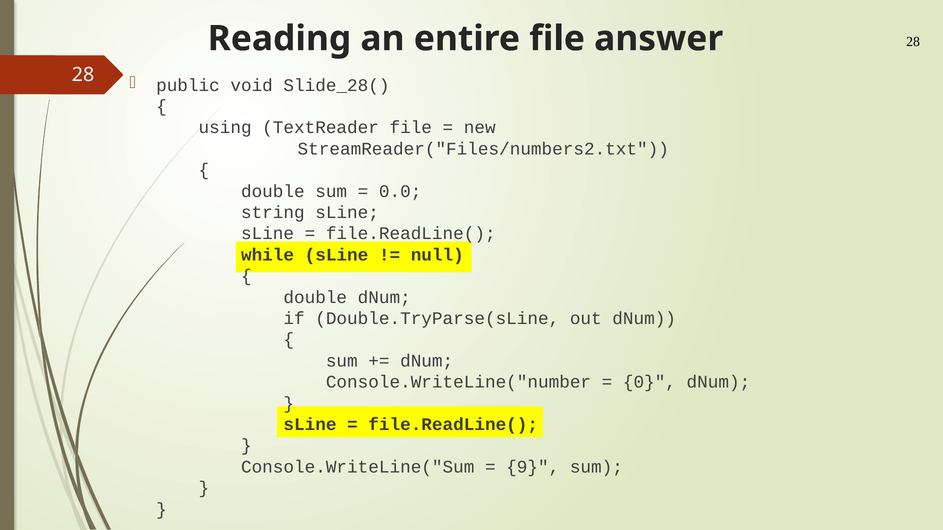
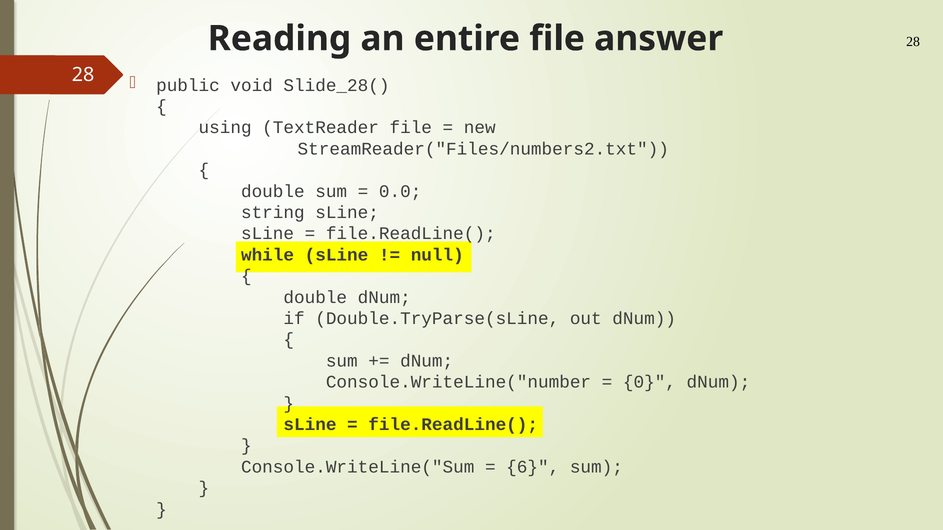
9: 9 -> 6 (533, 467)
